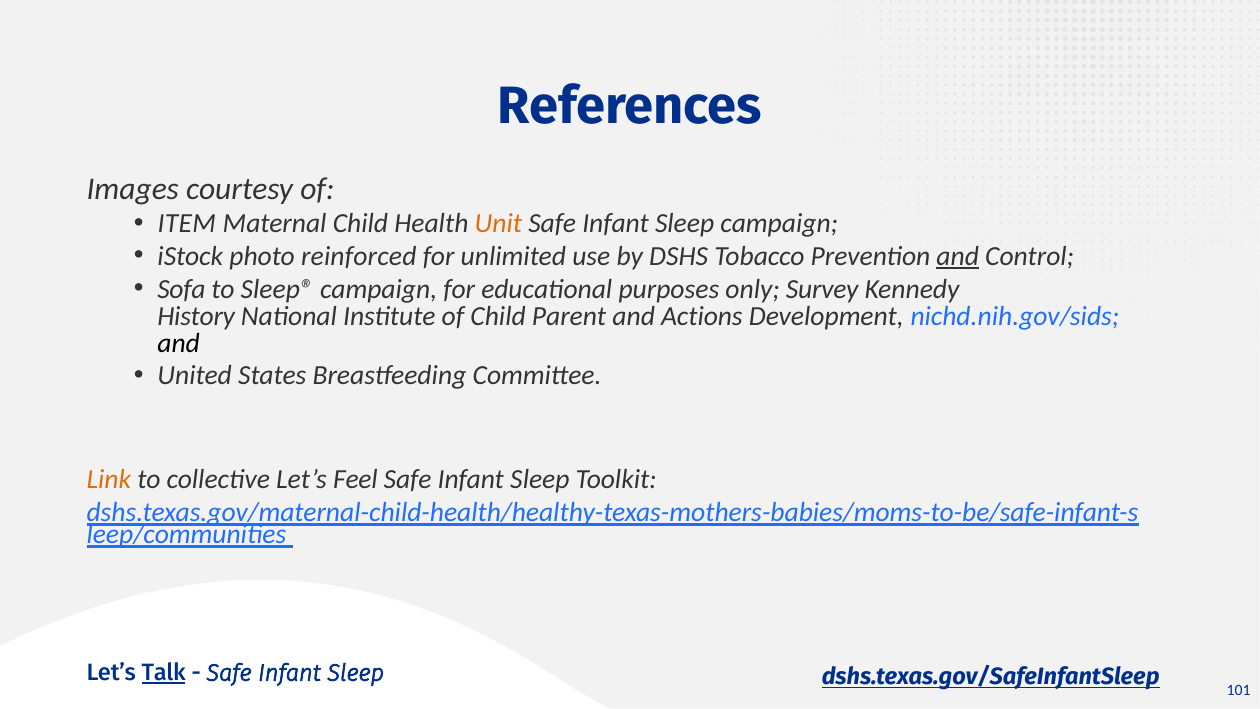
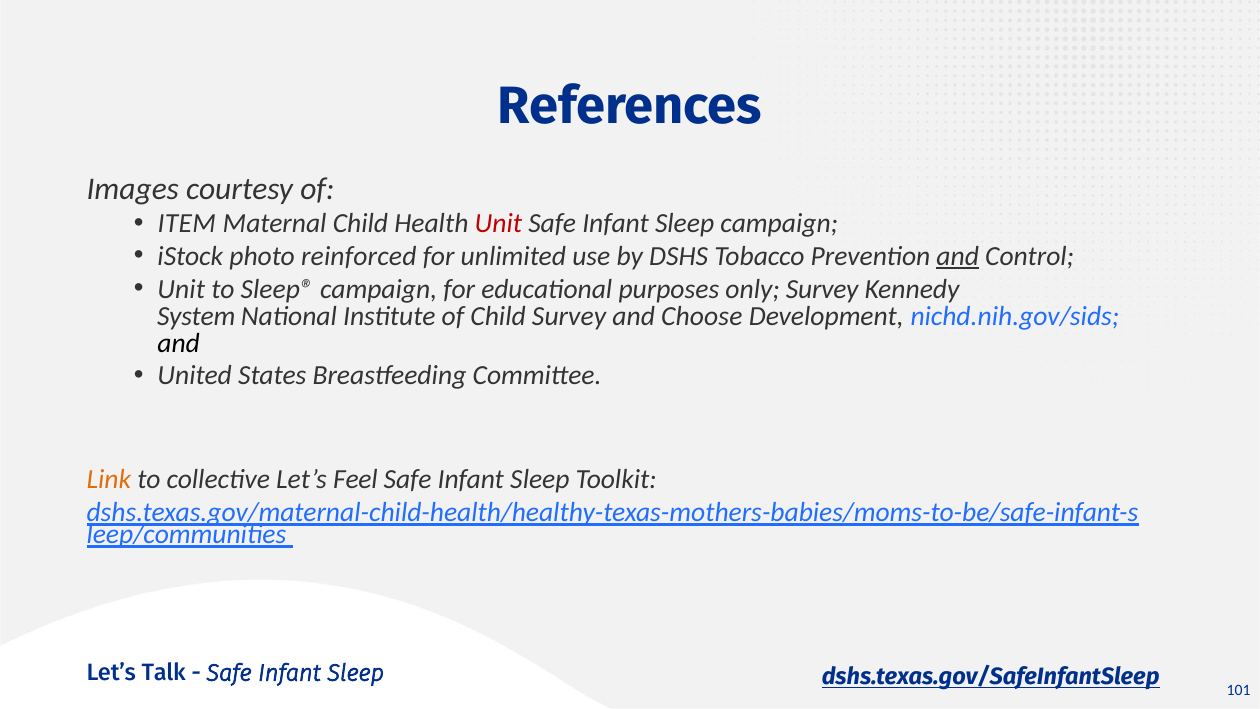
Unit colour: orange -> red (498, 224)
Sofa: Sofa -> Unit (181, 289)
History: History -> System (196, 316)
Child Parent: Parent -> Survey (569, 316)
Actions: Actions -> Choose (702, 316)
Talk underline: present -> none (164, 673)
